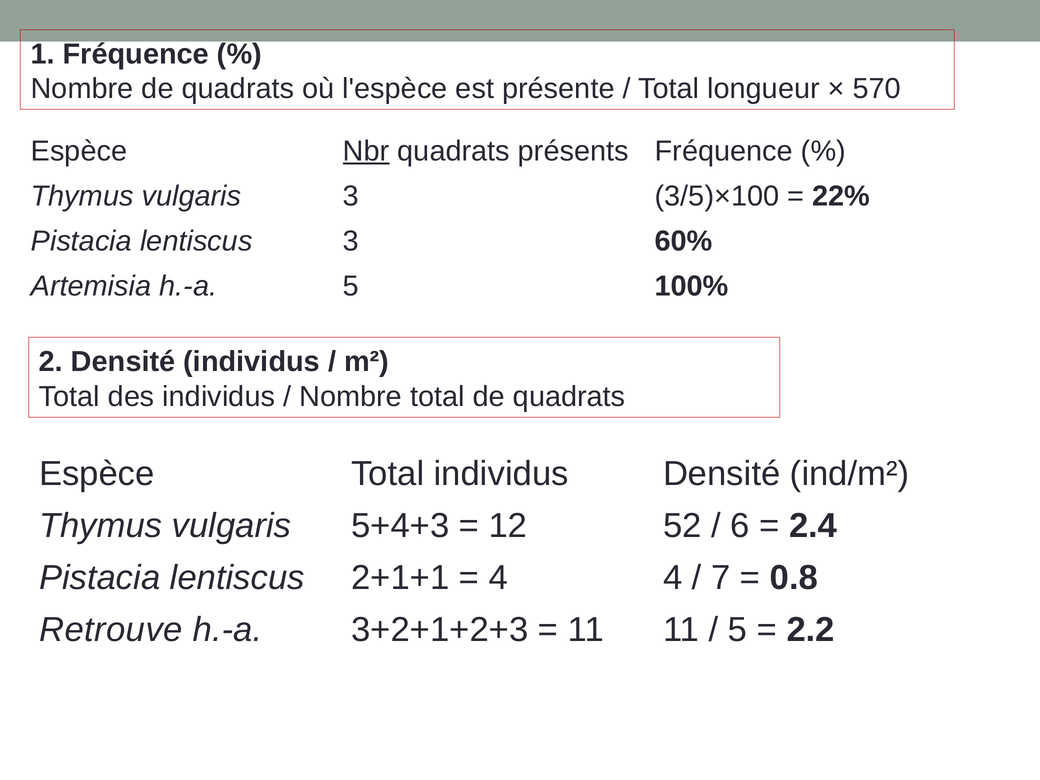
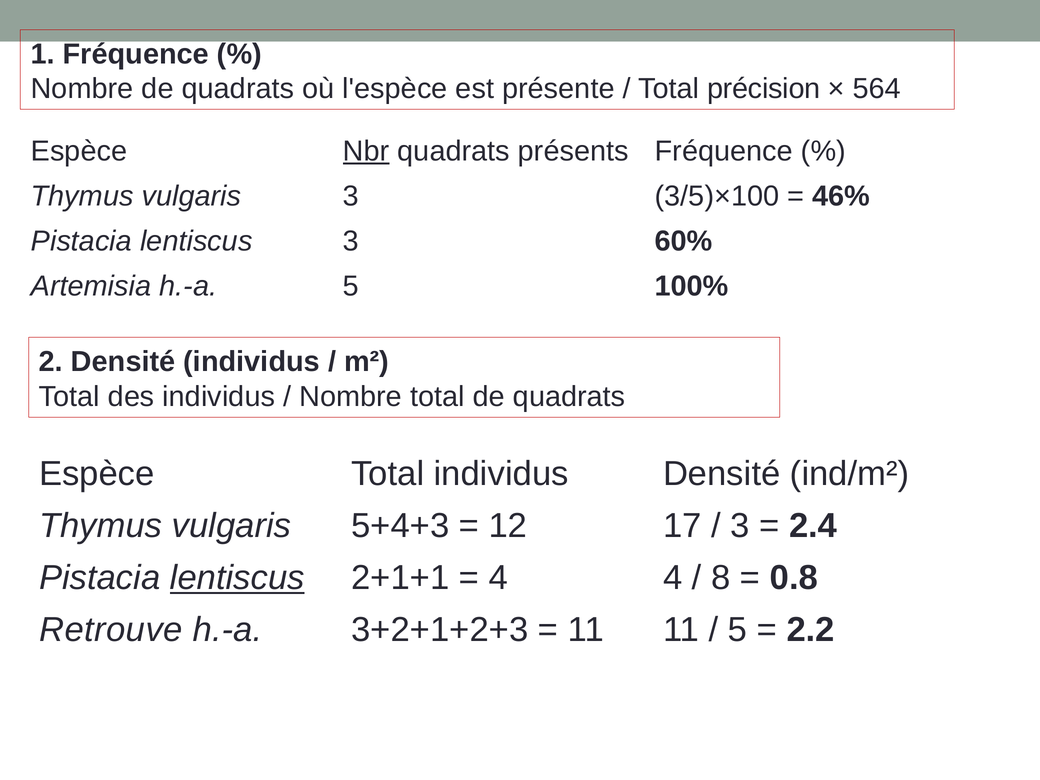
longueur: longueur -> précision (764, 89)
570: 570 -> 564 (877, 89)
22%: 22% -> 46% (841, 196)
52: 52 -> 17 (682, 526)
6: 6 -> 3 (740, 526)
lentiscus underline: none -> present (237, 578)
7: 7 -> 8 (721, 578)
